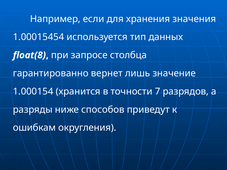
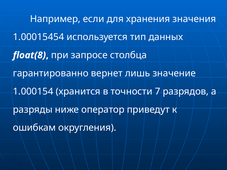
способов: способов -> оператор (103, 110)
